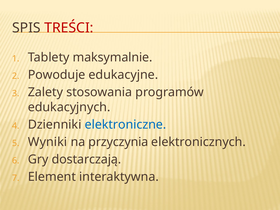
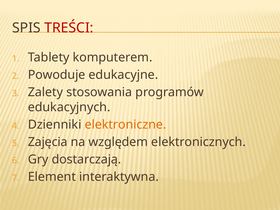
maksymalnie: maksymalnie -> komputerem (113, 57)
elektroniczne colour: blue -> orange (125, 125)
Wyniki: Wyniki -> Zajęcia (48, 142)
przyczynia: przyczynia -> względem (118, 142)
